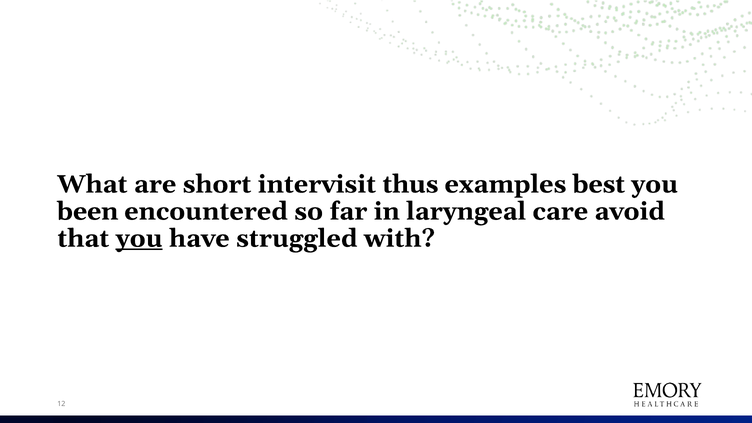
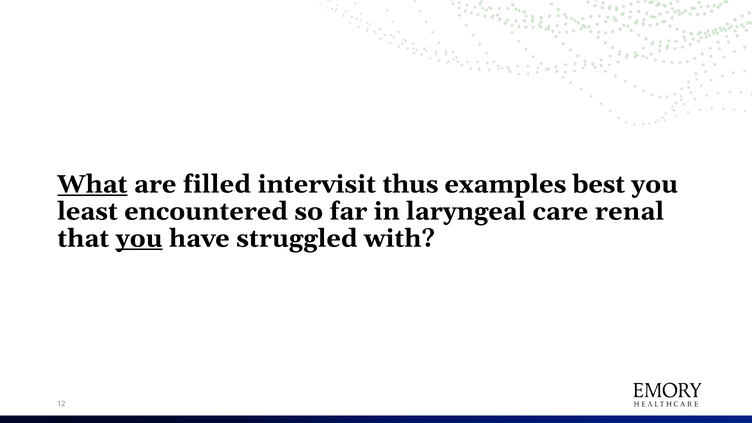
What underline: none -> present (92, 184)
short: short -> filled (217, 184)
been: been -> least (88, 211)
avoid: avoid -> renal (630, 211)
